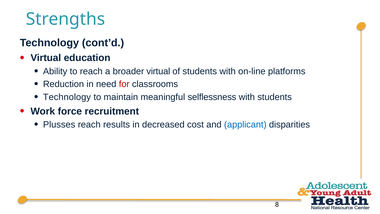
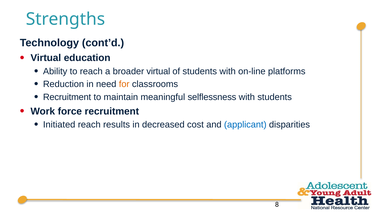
for colour: red -> orange (124, 84)
Technology: Technology -> Recruitment (67, 97)
Plusses: Plusses -> Initiated (59, 125)
